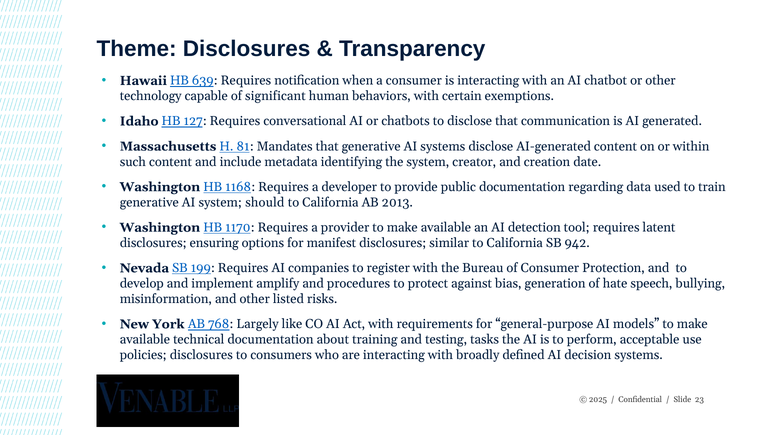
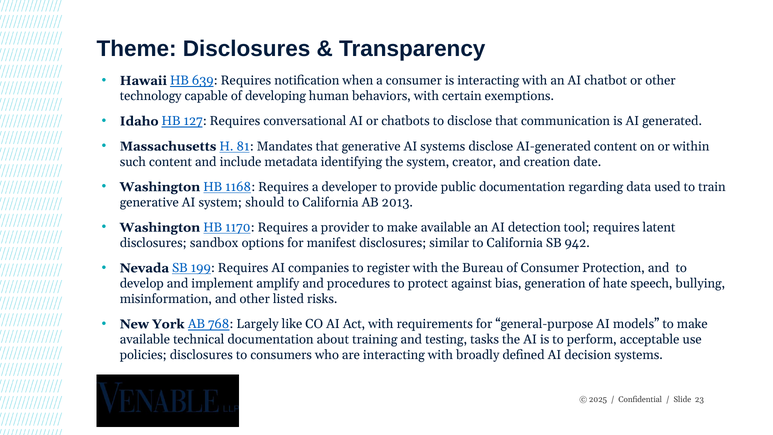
significant: significant -> developing (276, 96)
ensuring: ensuring -> sandbox (214, 243)
